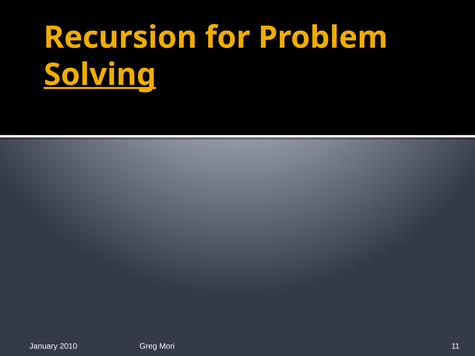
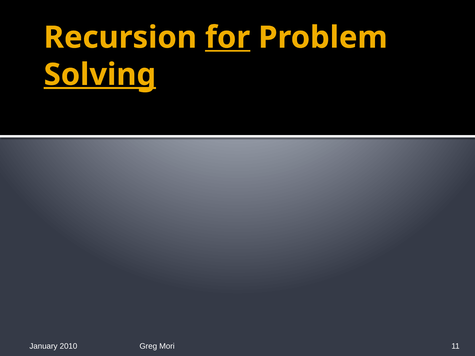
for underline: none -> present (228, 38)
